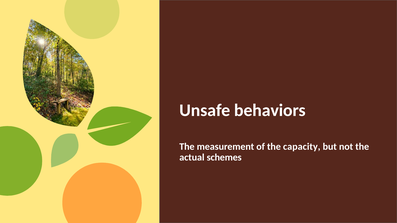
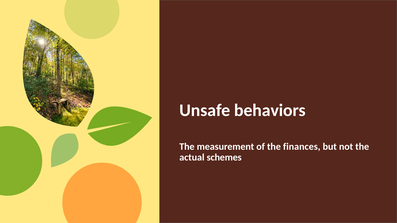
capacity: capacity -> finances (302, 147)
